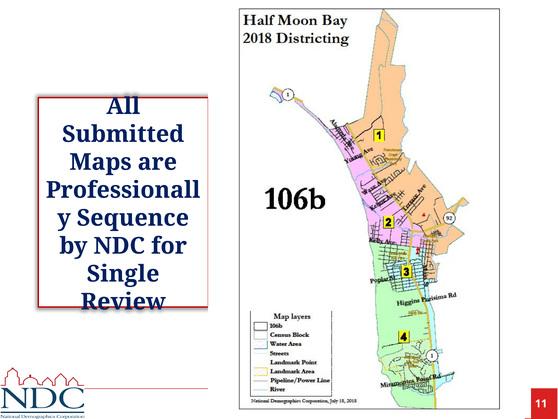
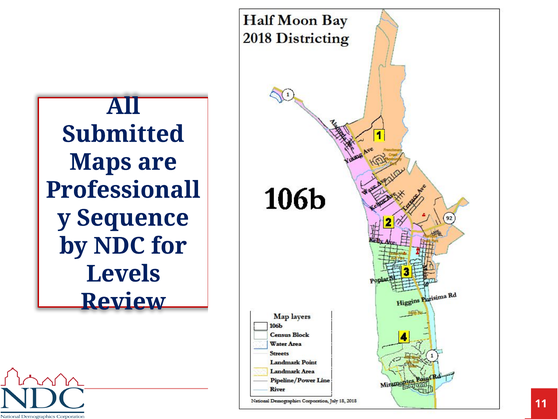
Single: Single -> Levels (123, 274)
